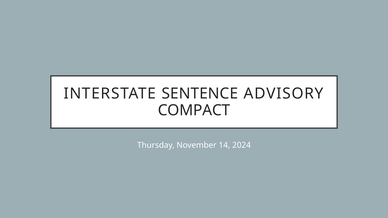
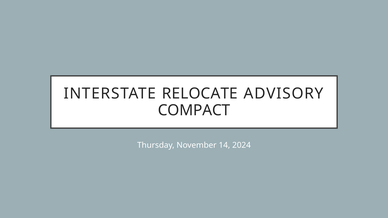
SENTENCE: SENTENCE -> RELOCATE (200, 94)
